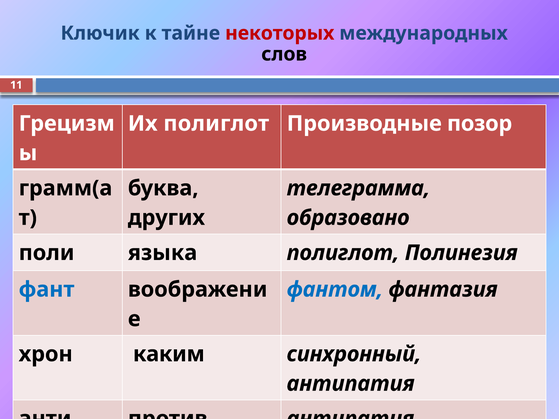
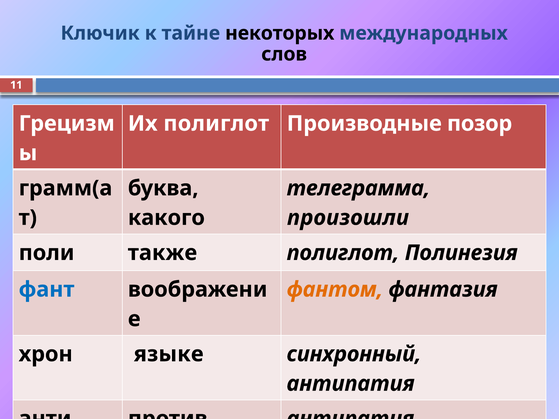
некоторых colour: red -> black (280, 33)
других: других -> какого (166, 218)
образовано: образовано -> произошли (348, 218)
языка: языка -> также (162, 253)
фантом colour: blue -> orange (335, 290)
каким: каким -> языке (169, 354)
